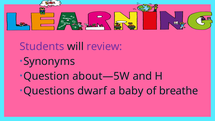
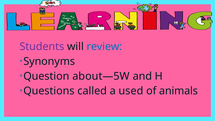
review colour: purple -> blue (104, 47)
dwarf: dwarf -> called (92, 91)
baby: baby -> used (131, 91)
breathe: breathe -> animals (179, 91)
